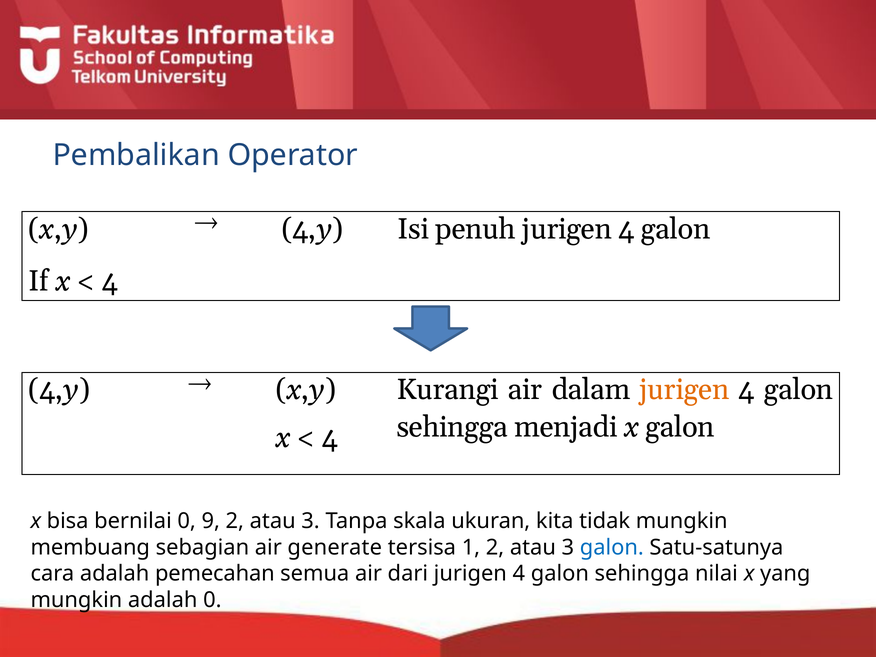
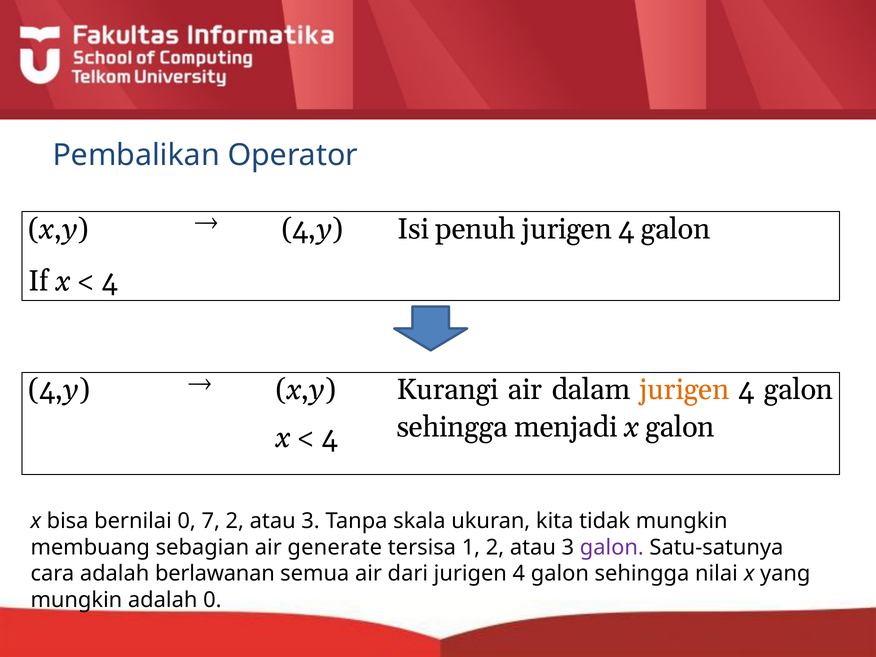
9: 9 -> 7 (211, 521)
galon colour: blue -> purple (612, 547)
pemecahan: pemecahan -> berlawanan (215, 574)
